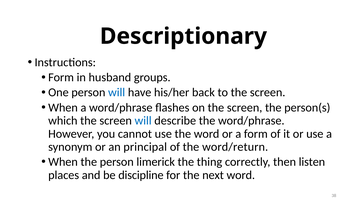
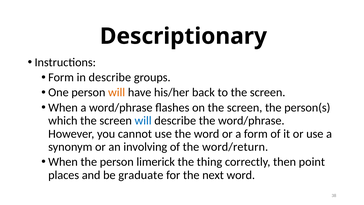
in husband: husband -> describe (110, 77)
will colour: blue -> orange (117, 92)
principal: principal -> involving (145, 147)
listen: listen -> point (312, 162)
discipline: discipline -> graduate (141, 175)
